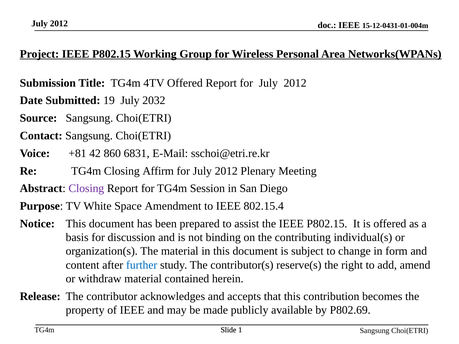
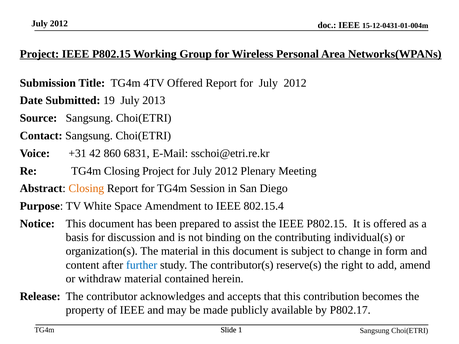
2032: 2032 -> 2013 (154, 101)
+81: +81 -> +31 (78, 153)
Closing Affirm: Affirm -> Project (158, 171)
Closing colour: purple -> orange (86, 189)
P802.69: P802.69 -> P802.17 (350, 310)
